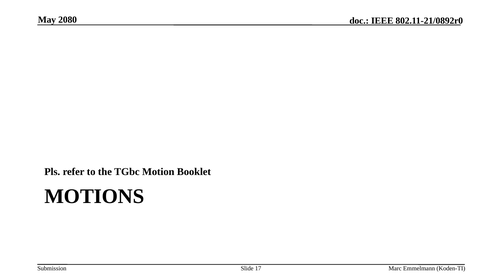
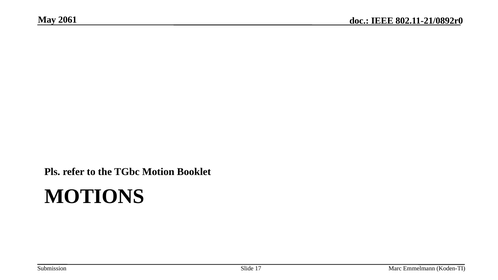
2080: 2080 -> 2061 (68, 20)
